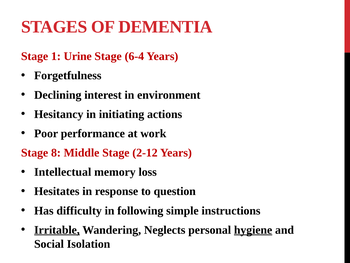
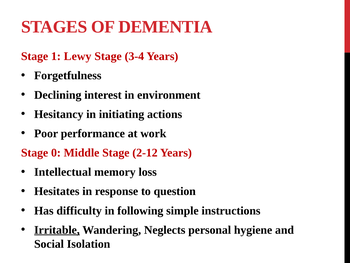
Urine: Urine -> Lewy (78, 56)
6-4: 6-4 -> 3-4 (134, 56)
8: 8 -> 0 (56, 152)
hygiene underline: present -> none (253, 229)
